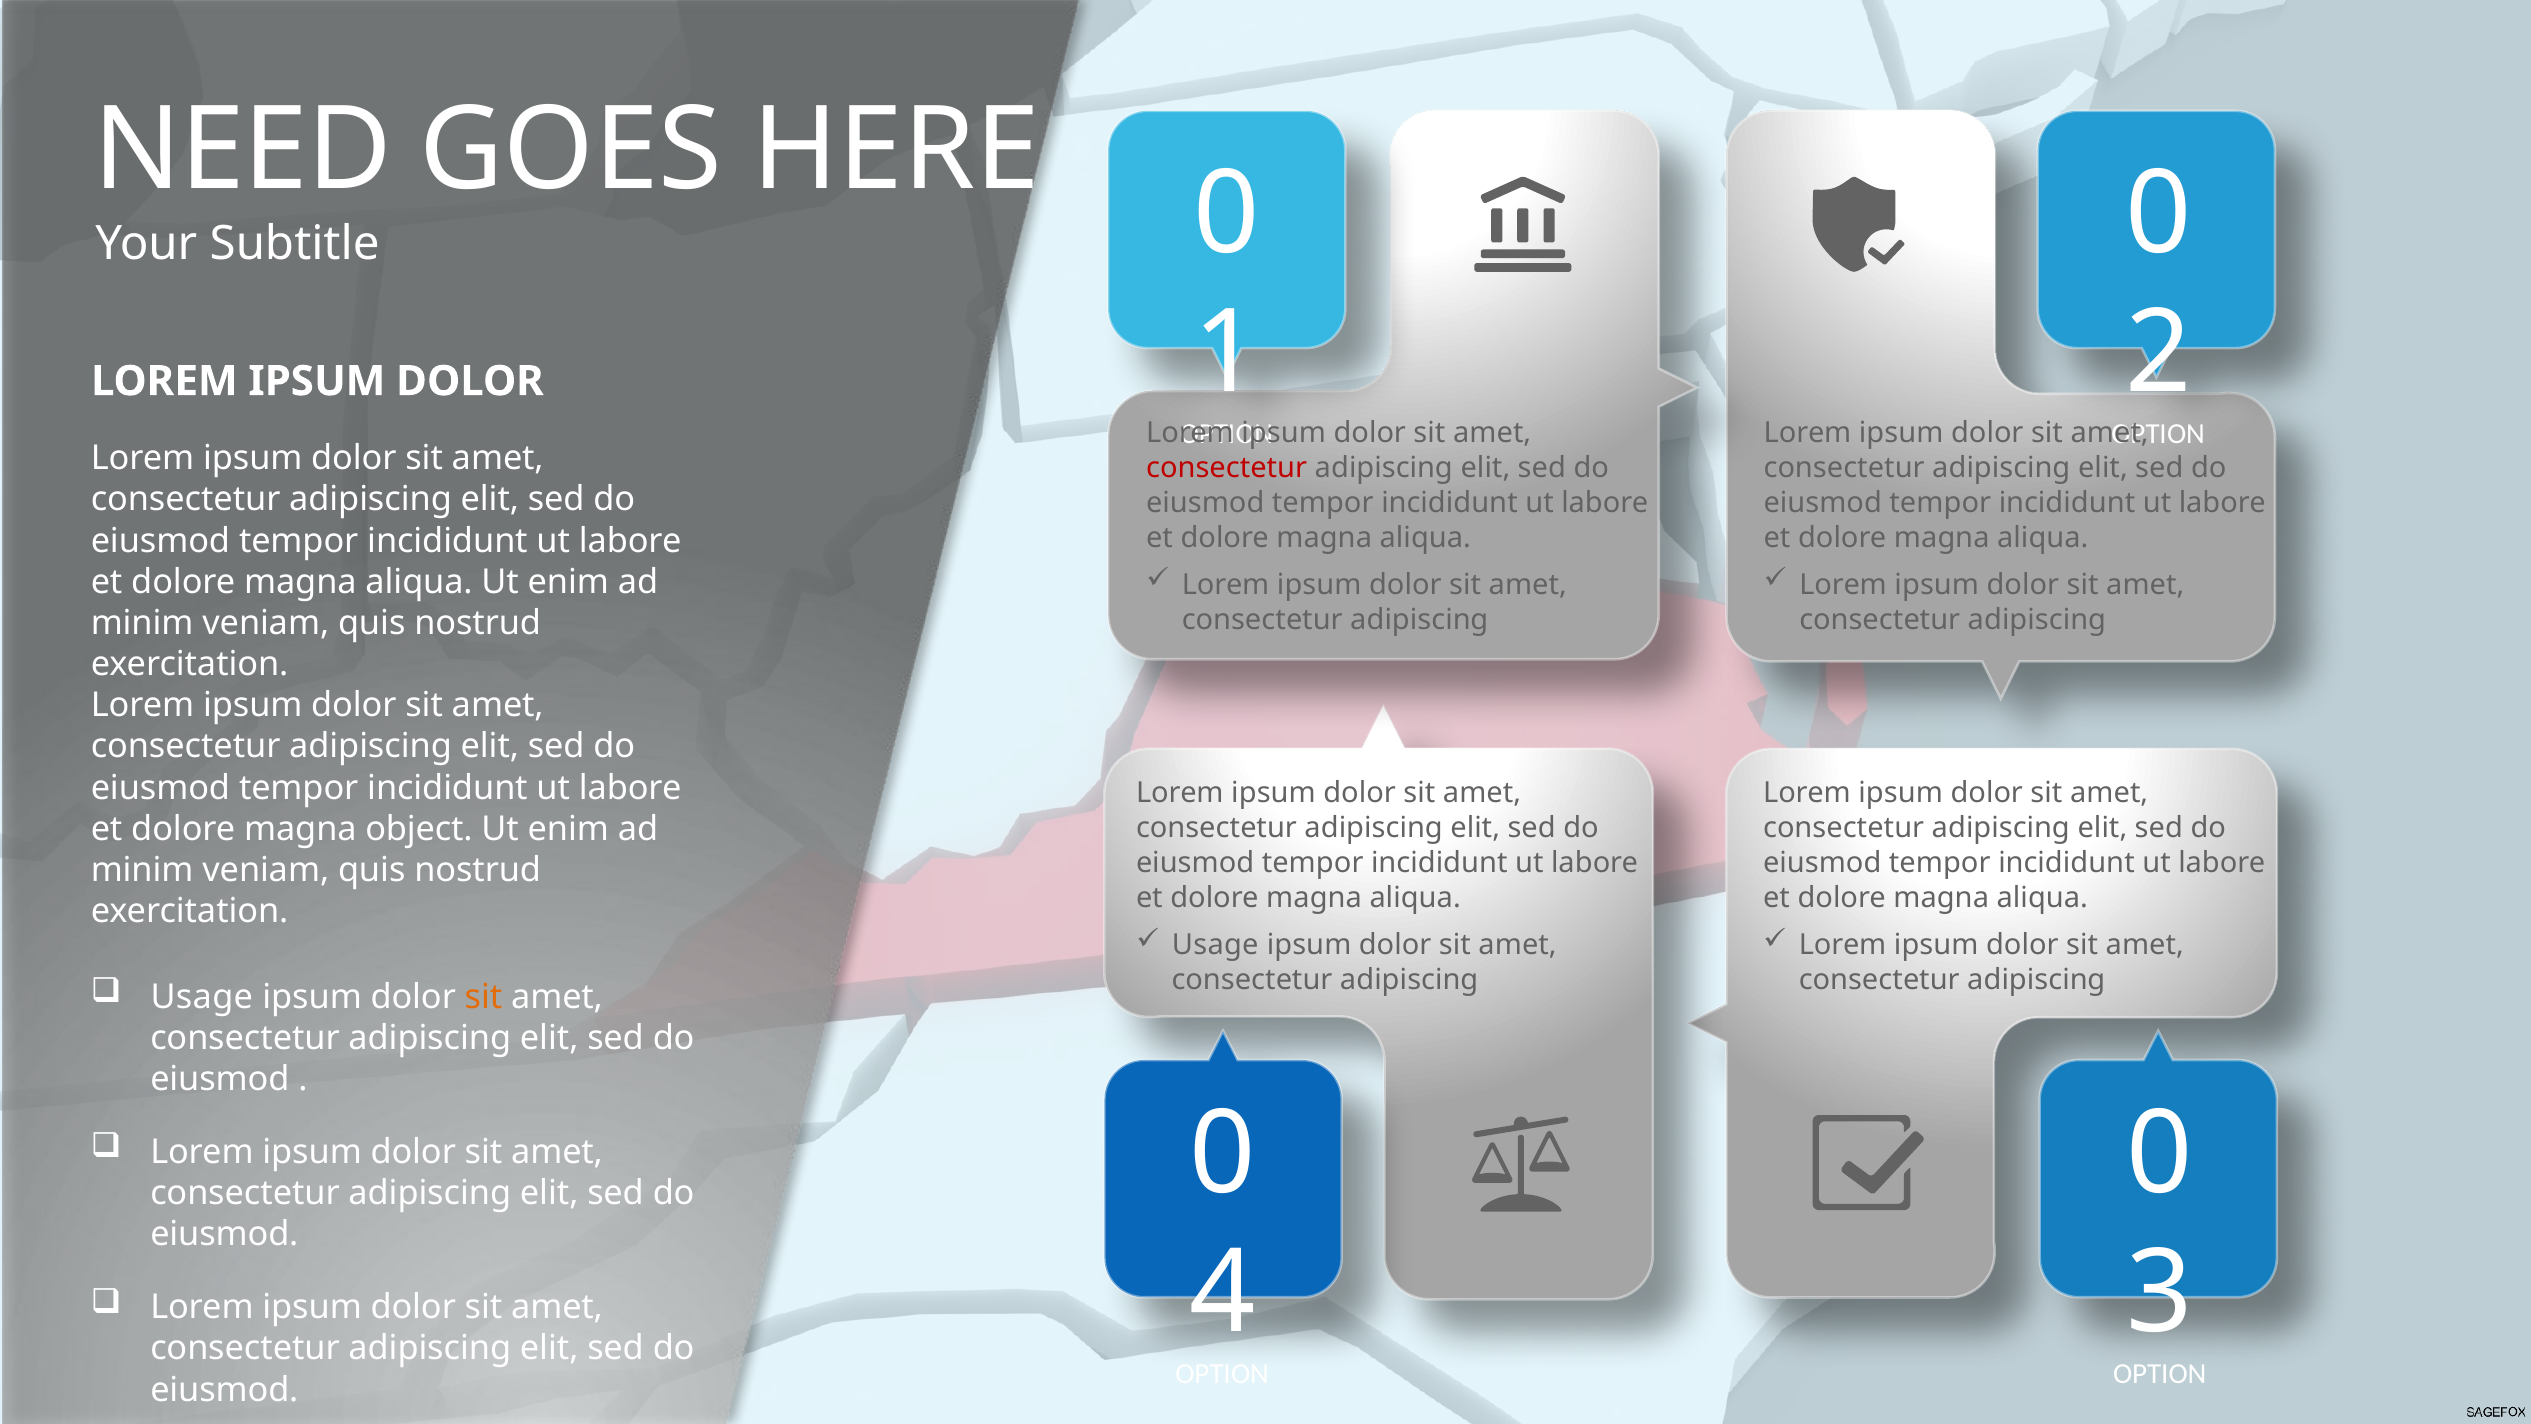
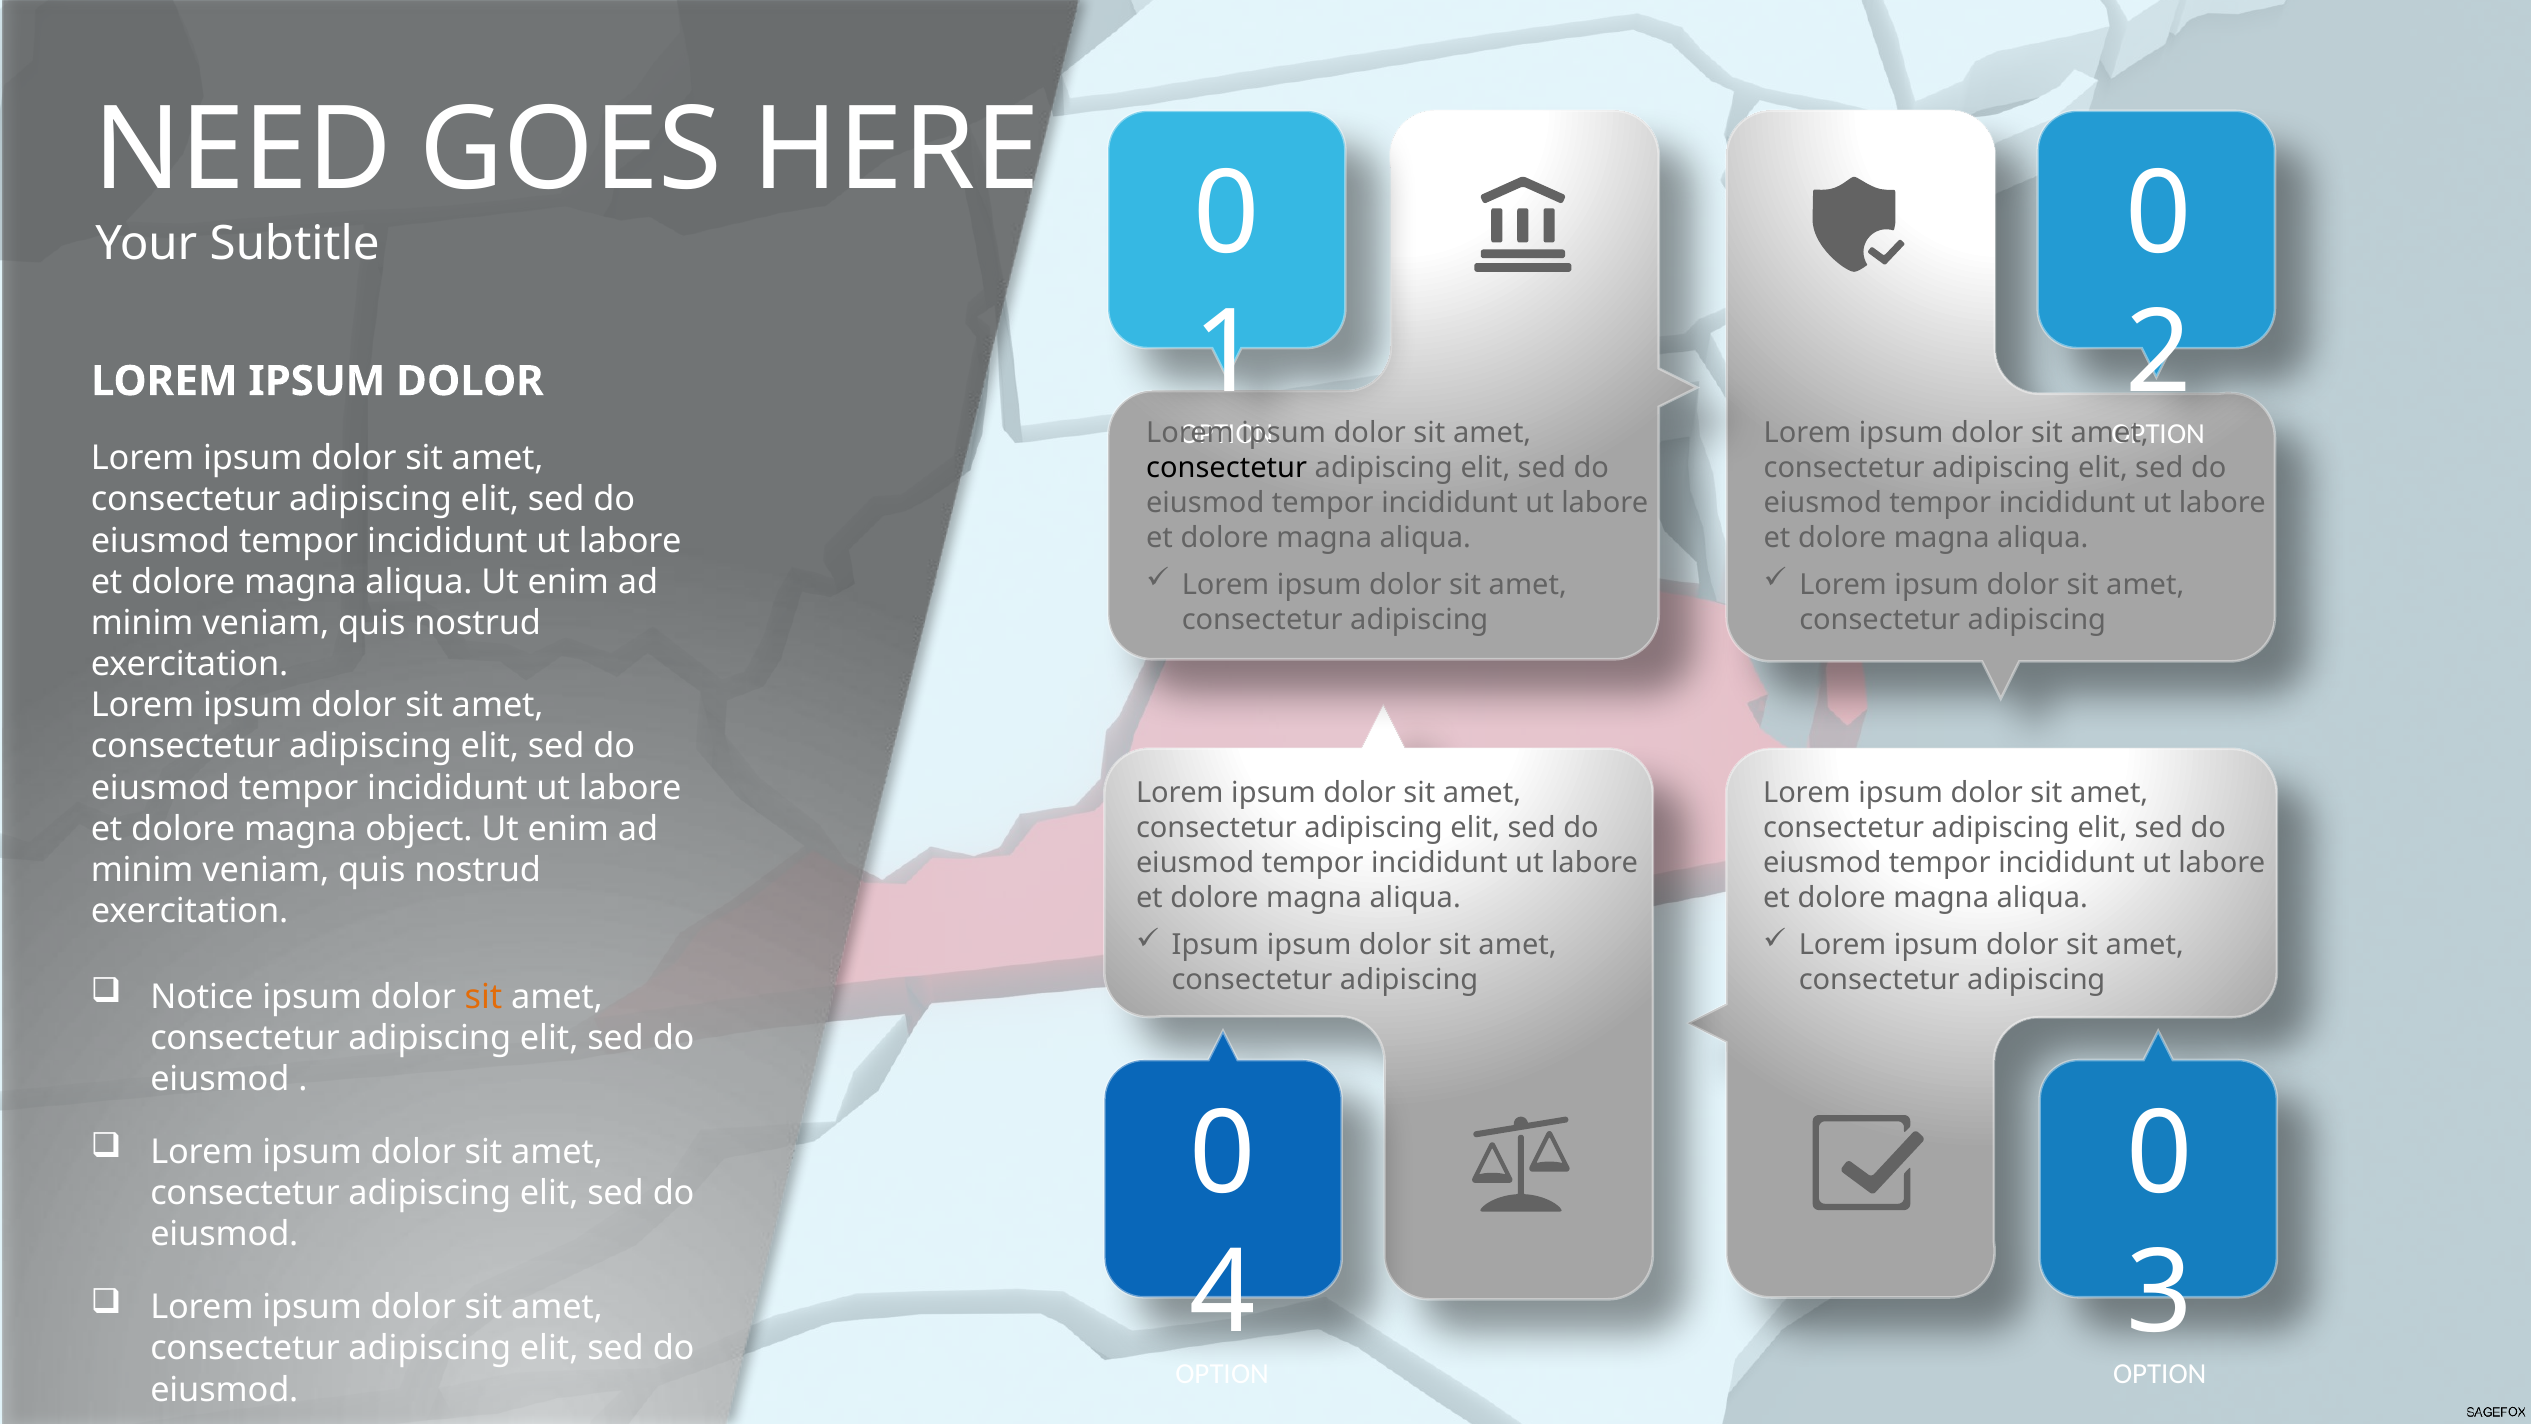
consectetur colour: red -> black (1227, 468)
Usage: Usage -> Ipsum (1215, 945)
Usage: Usage -> Notice (202, 997)
